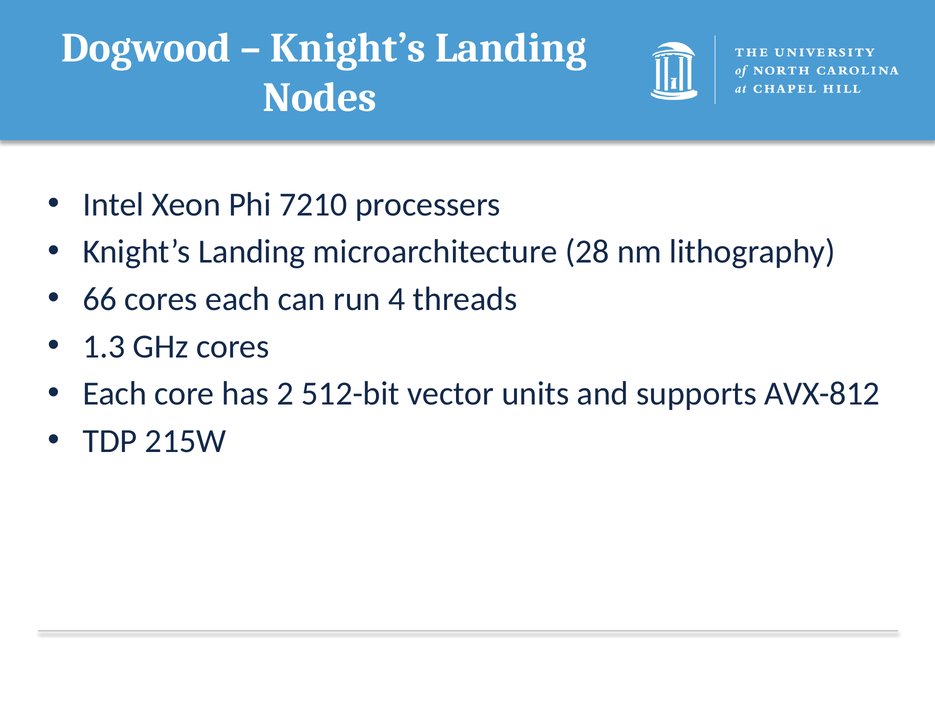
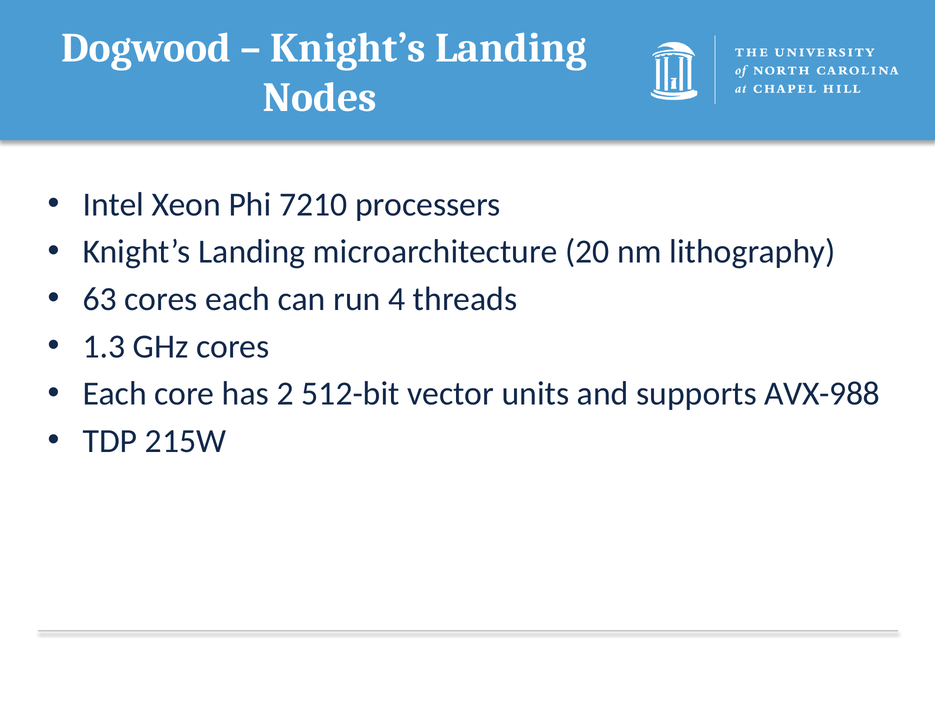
28: 28 -> 20 (587, 252)
66: 66 -> 63 (100, 299)
AVX-812: AVX-812 -> AVX-988 (822, 394)
